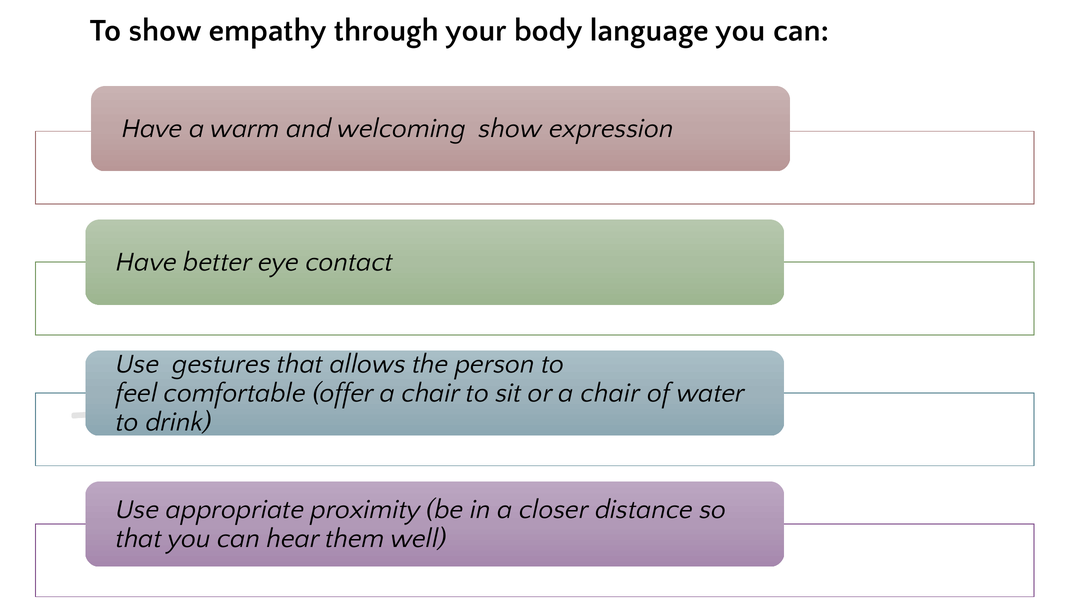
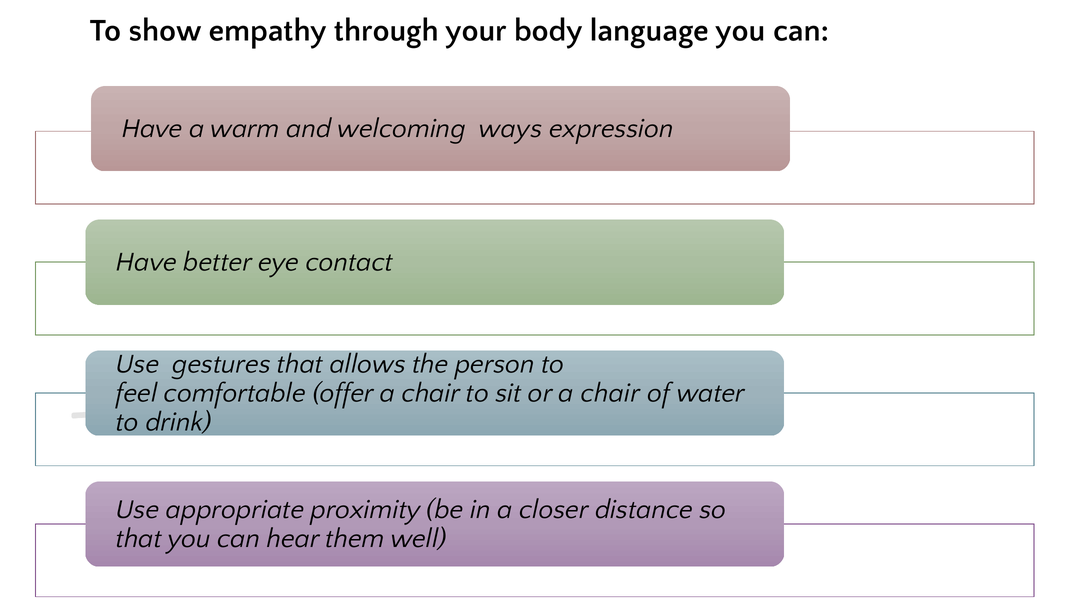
welcoming show: show -> ways (510, 128)
